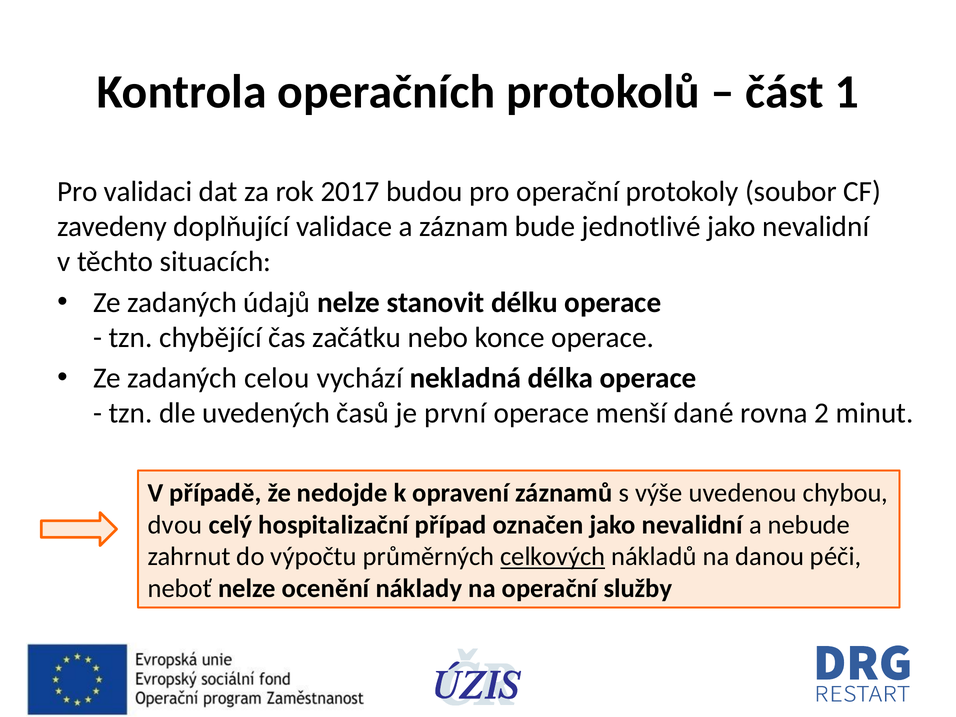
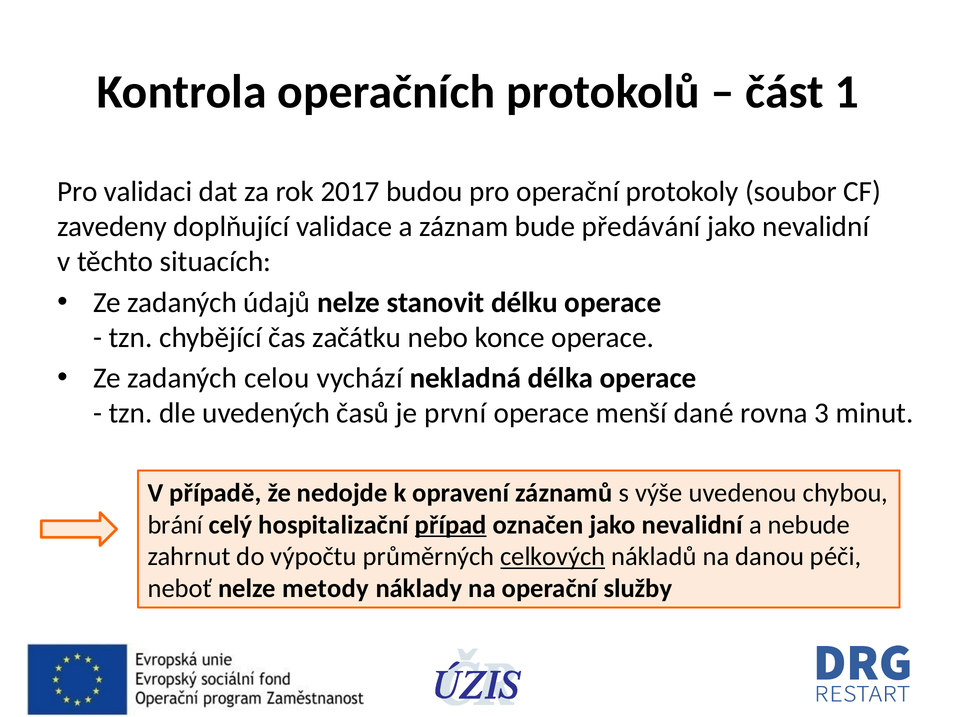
jednotlivé: jednotlivé -> předávání (641, 227)
2: 2 -> 3 (822, 413)
dvou: dvou -> brání (175, 525)
případ underline: none -> present (451, 525)
ocenění: ocenění -> metody (325, 589)
